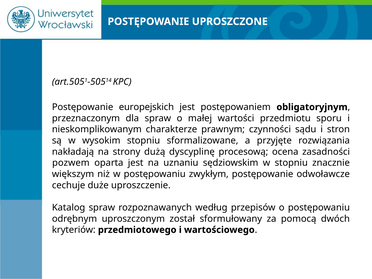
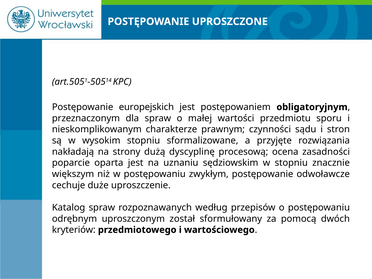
pozwem: pozwem -> poparcie (71, 163)
